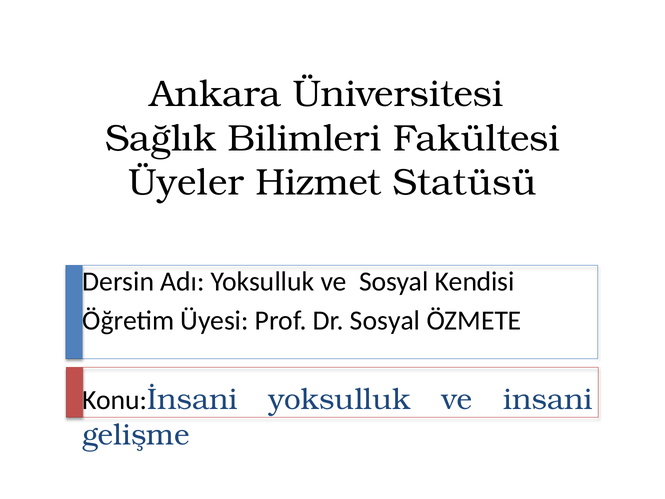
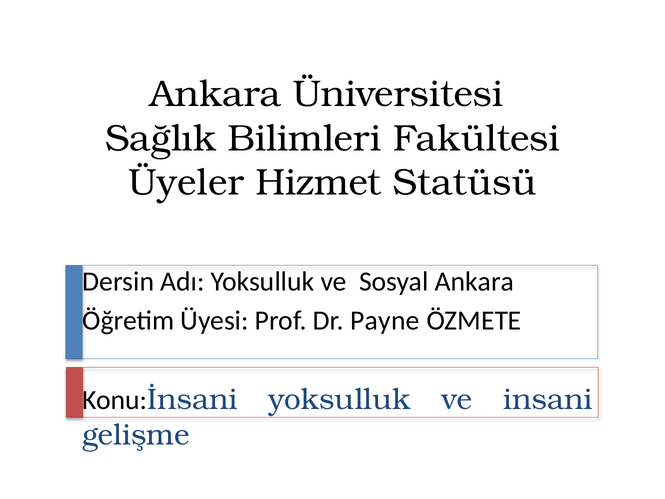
Sosyal Kendisi: Kendisi -> Ankara (474, 282)
Dr Sosyal: Sosyal -> Payne (385, 320)
